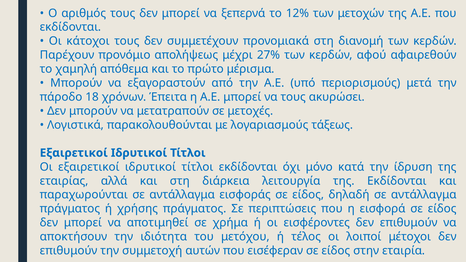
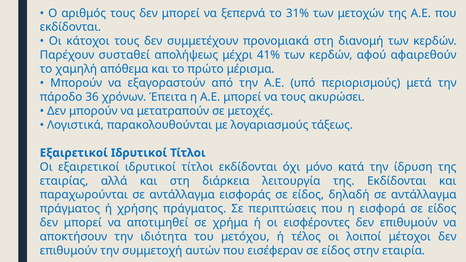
12%: 12% -> 31% (297, 13)
προνόμιο: προνόμιο -> συσταθεί (124, 55)
27%: 27% -> 41% (268, 55)
18: 18 -> 36 (92, 97)
